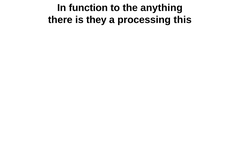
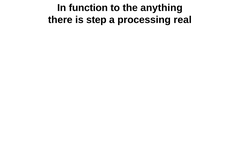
they: they -> step (96, 20)
this: this -> real (183, 20)
